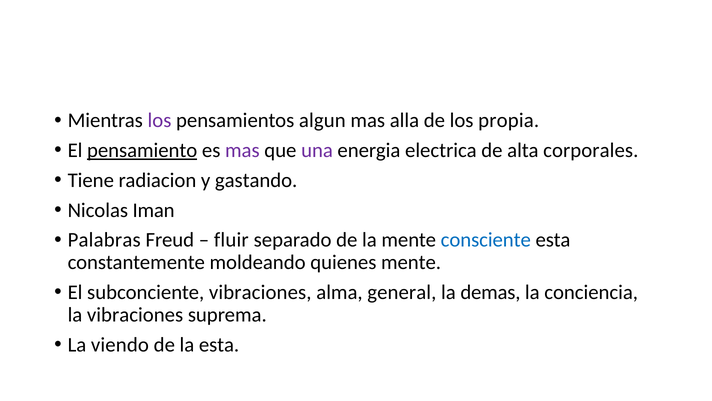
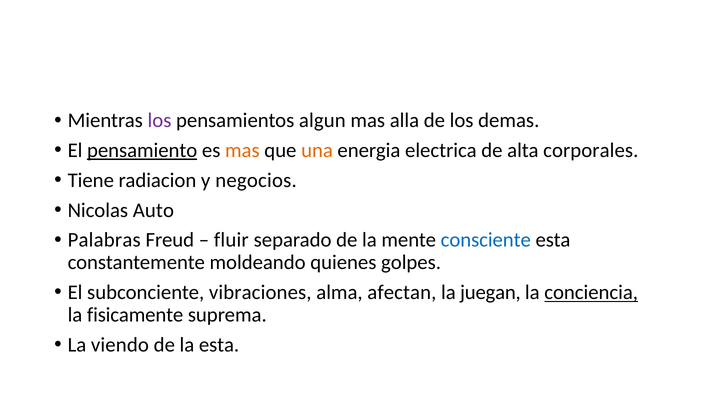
propia: propia -> demas (509, 120)
mas colour: purple -> orange (242, 150)
una colour: purple -> orange (317, 150)
gastando: gastando -> negocios (256, 180)
Iman: Iman -> Auto (153, 210)
quienes mente: mente -> golpes (411, 262)
general: general -> afectan (402, 292)
demas: demas -> juegan (490, 292)
conciencia underline: none -> present (591, 292)
la vibraciones: vibraciones -> fisicamente (135, 315)
